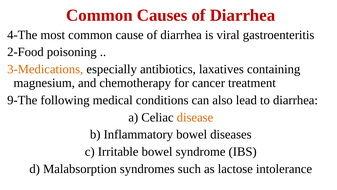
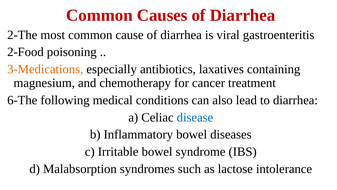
4-The: 4-The -> 2-The (22, 35)
9-The: 9-The -> 6-The (22, 100)
disease colour: orange -> blue (195, 117)
